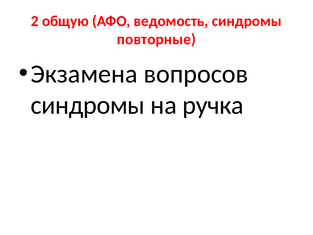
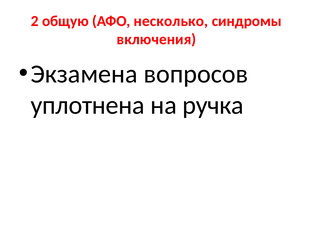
ведомость: ведомость -> несколько (171, 21)
повторные: повторные -> включения (156, 39)
синдромы: синдромы -> уплотнена (88, 105)
